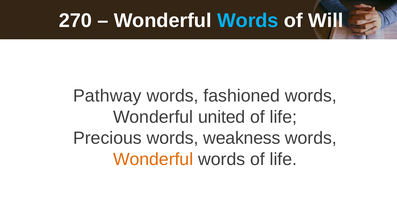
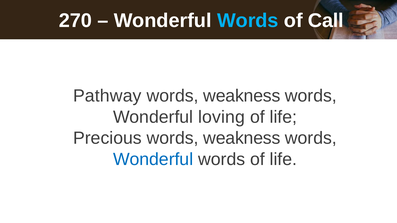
Will: Will -> Call (326, 21)
fashioned: fashioned -> weakness (242, 96)
united: united -> loving (222, 117)
Wonderful colour: orange -> blue (153, 159)
